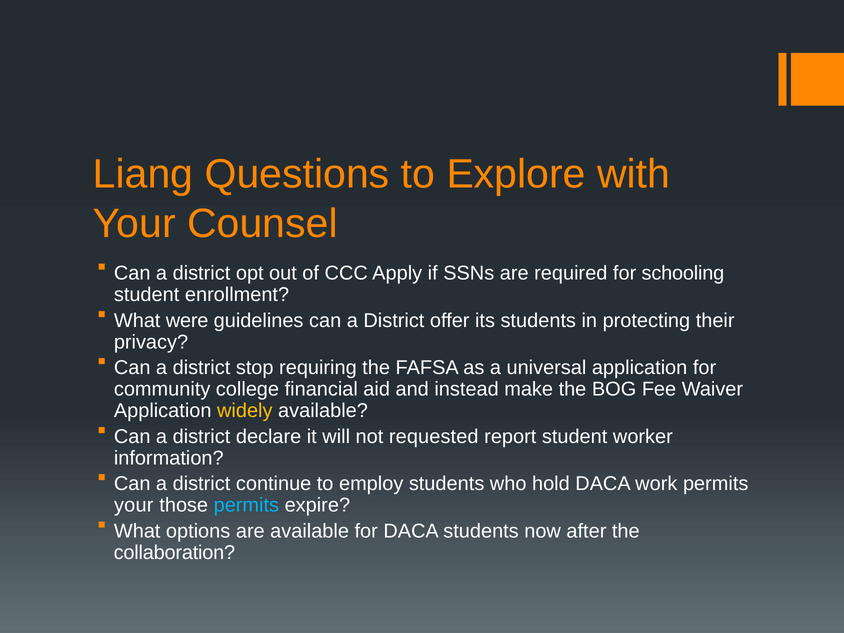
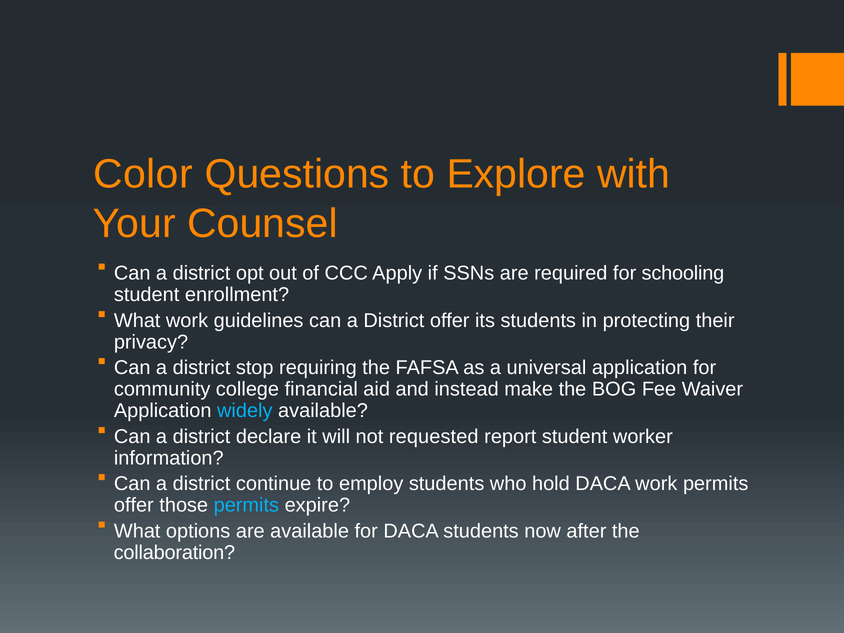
Liang: Liang -> Color (143, 174)
What were: were -> work (187, 320)
widely colour: yellow -> light blue (245, 411)
your: your -> offer (134, 505)
